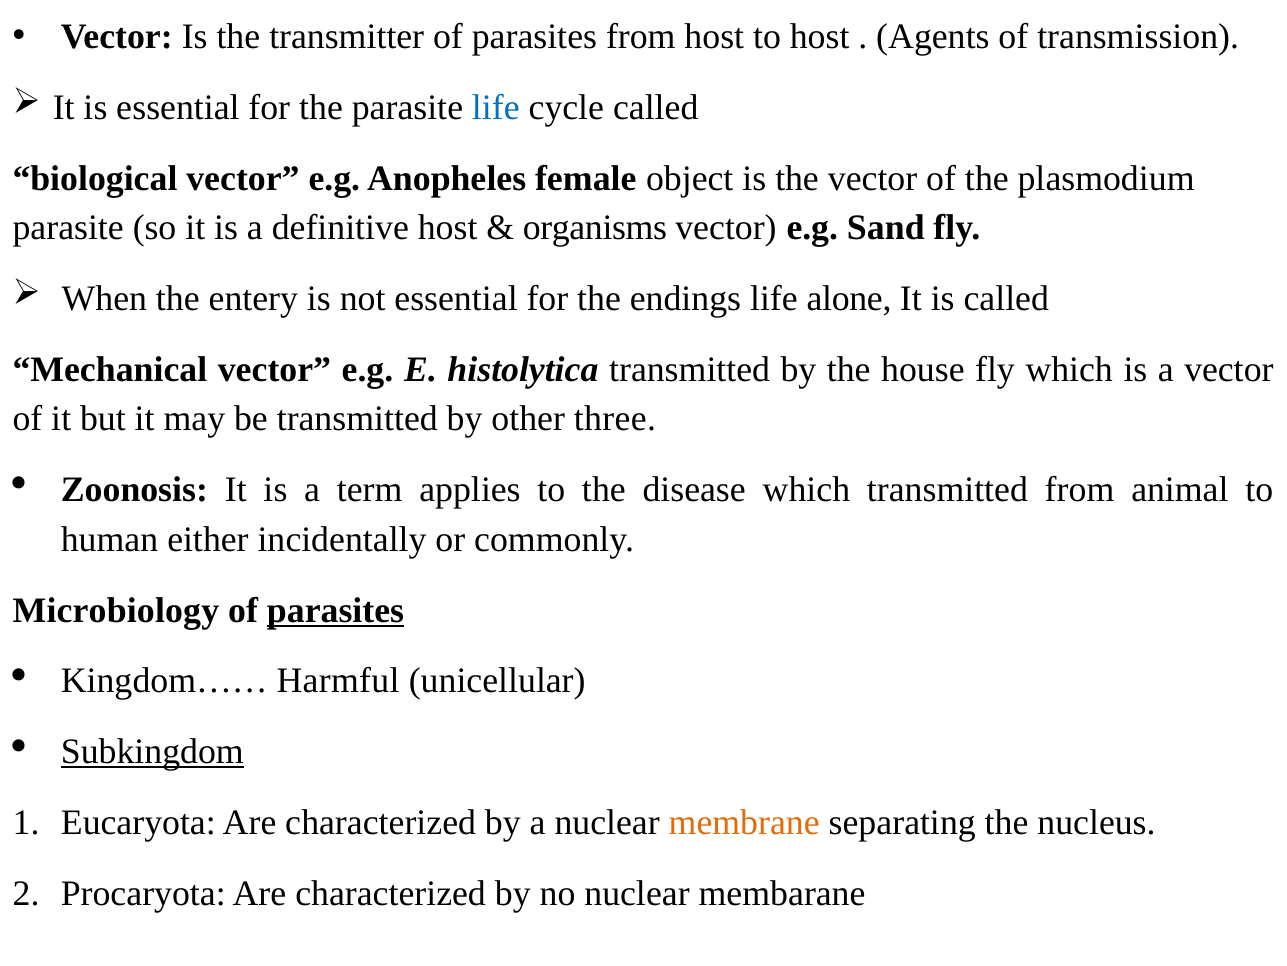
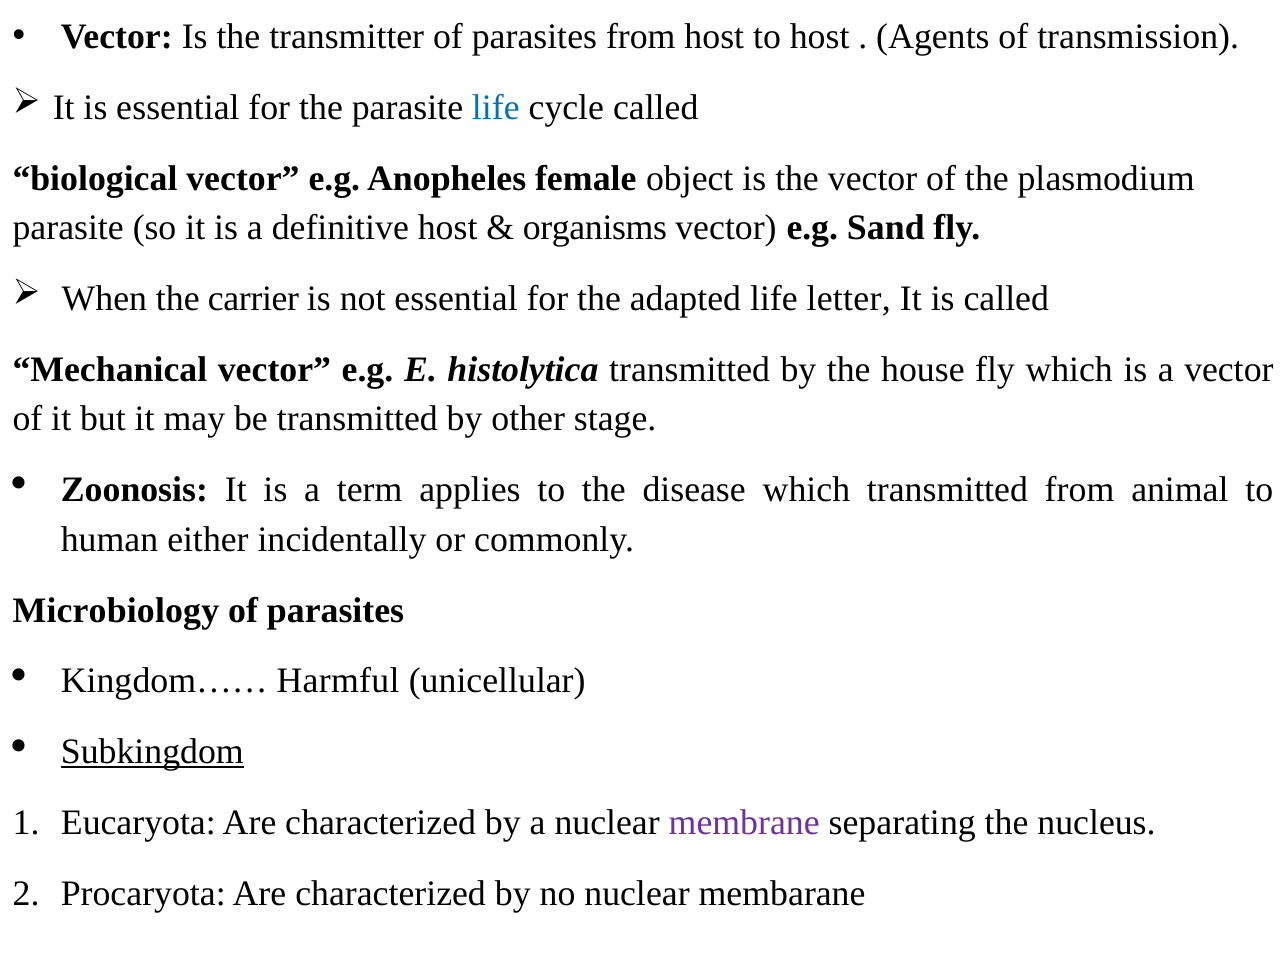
entery: entery -> carrier (253, 299)
endings: endings -> adapted (685, 299)
alone: alone -> letter (849, 299)
three: three -> stage (615, 419)
parasites underline: present -> none (336, 610)
membrane colour: orange -> purple (744, 822)
